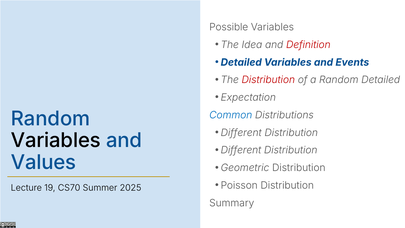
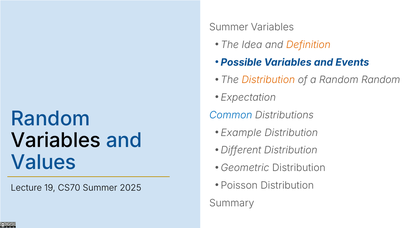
Possible: Possible -> Summer (229, 27)
Definition colour: red -> orange (308, 45)
Detailed: Detailed -> Possible (241, 62)
Distribution colour: red -> orange (268, 80)
Random Detailed: Detailed -> Random (381, 80)
Different: Different -> Example (241, 133)
